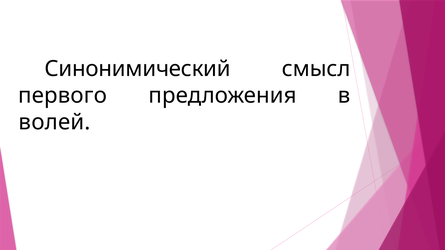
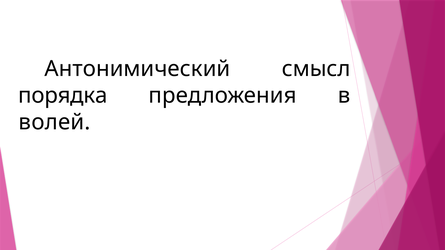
Синонимический: Синонимический -> Антонимический (137, 69)
первого: первого -> порядка (63, 96)
